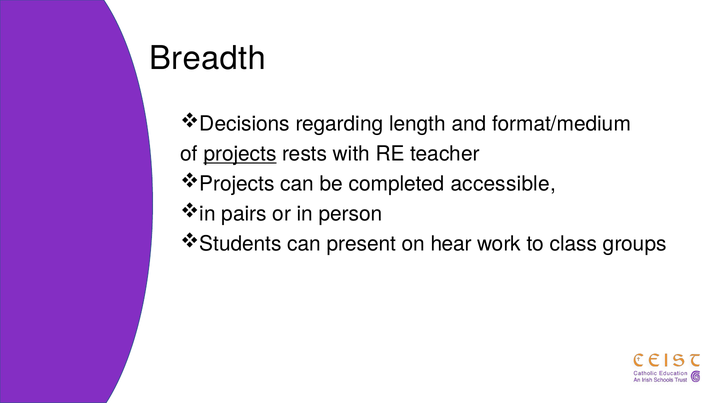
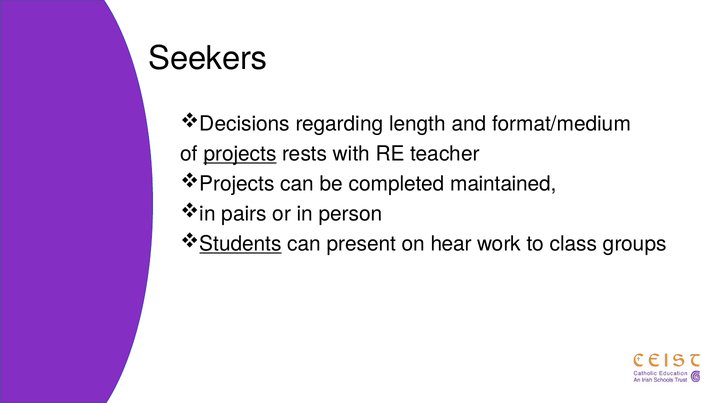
Breadth: Breadth -> Seekers (208, 58)
accessible: accessible -> maintained (503, 184)
Students underline: none -> present (241, 244)
